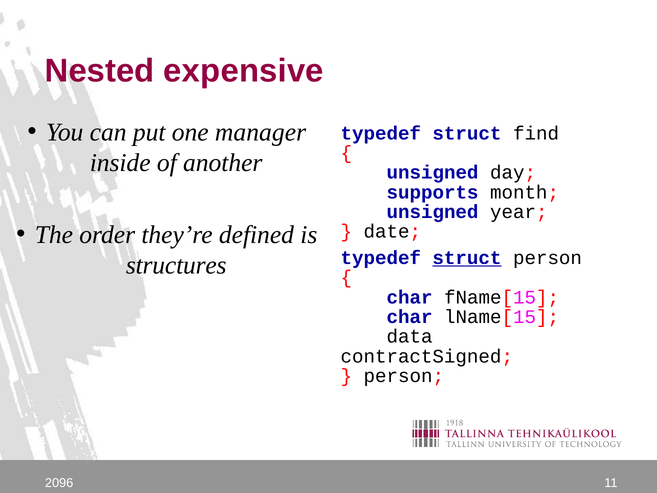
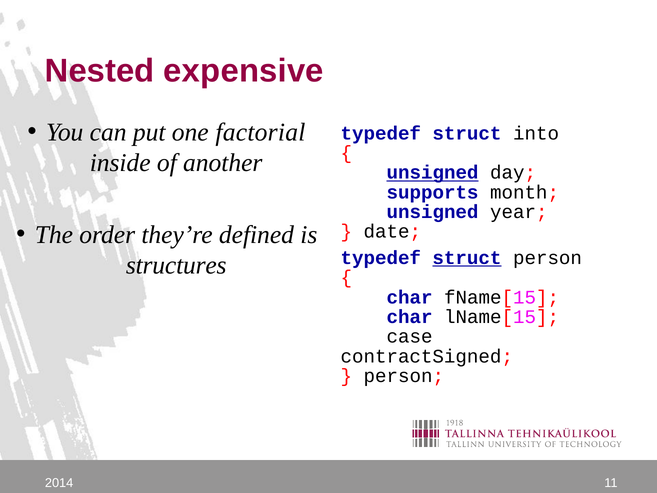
manager: manager -> factorial (260, 132)
find: find -> into (536, 133)
unsigned underline: none -> present (433, 173)
data: data -> case (410, 336)
2096: 2096 -> 2014 (59, 483)
